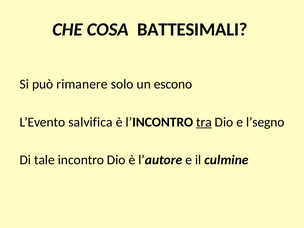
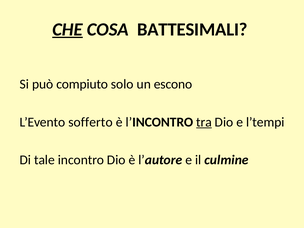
CHE underline: none -> present (67, 29)
rimanere: rimanere -> compiuto (82, 84)
salvifica: salvifica -> sofferto (91, 122)
l’segno: l’segno -> l’tempi (265, 122)
